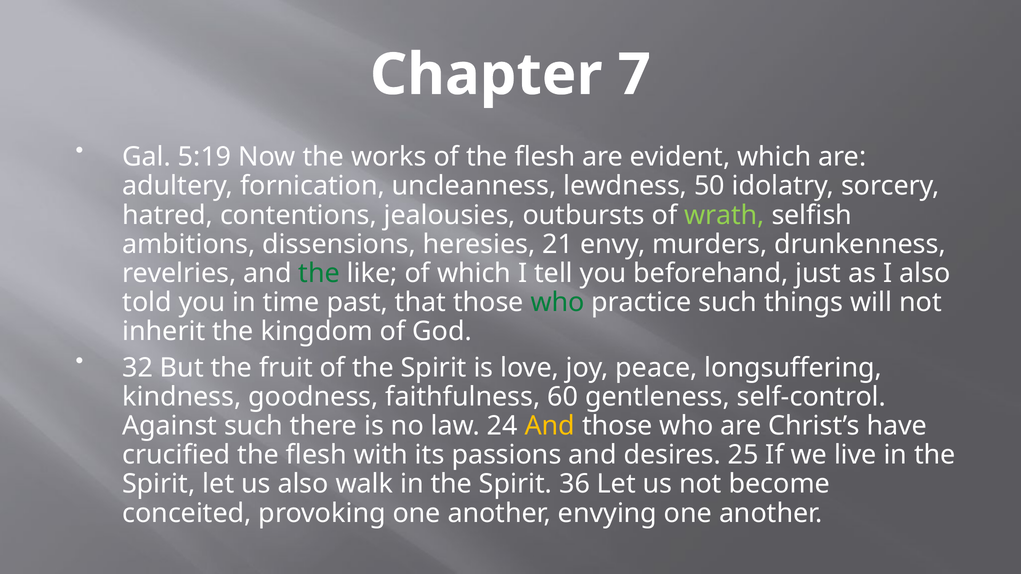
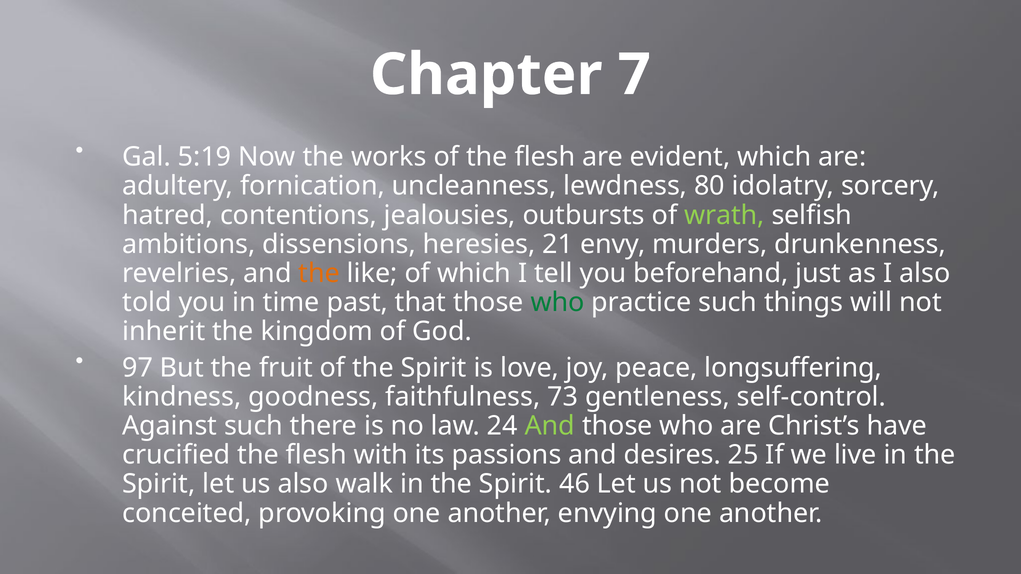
50: 50 -> 80 (709, 186)
the colour: green -> orange (319, 273)
32: 32 -> 97 (138, 368)
60: 60 -> 73 (563, 397)
And colour: yellow -> light green (550, 426)
36: 36 -> 46 (574, 484)
